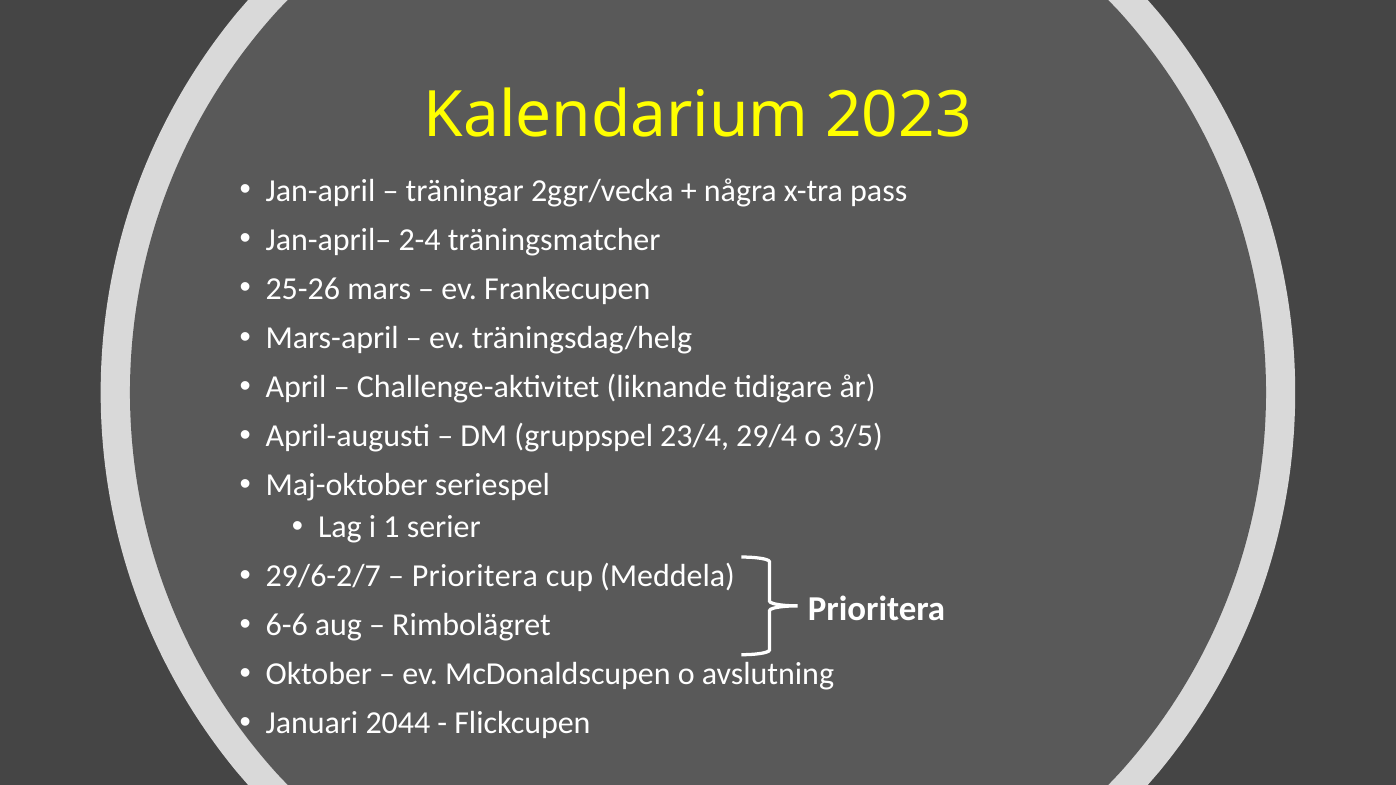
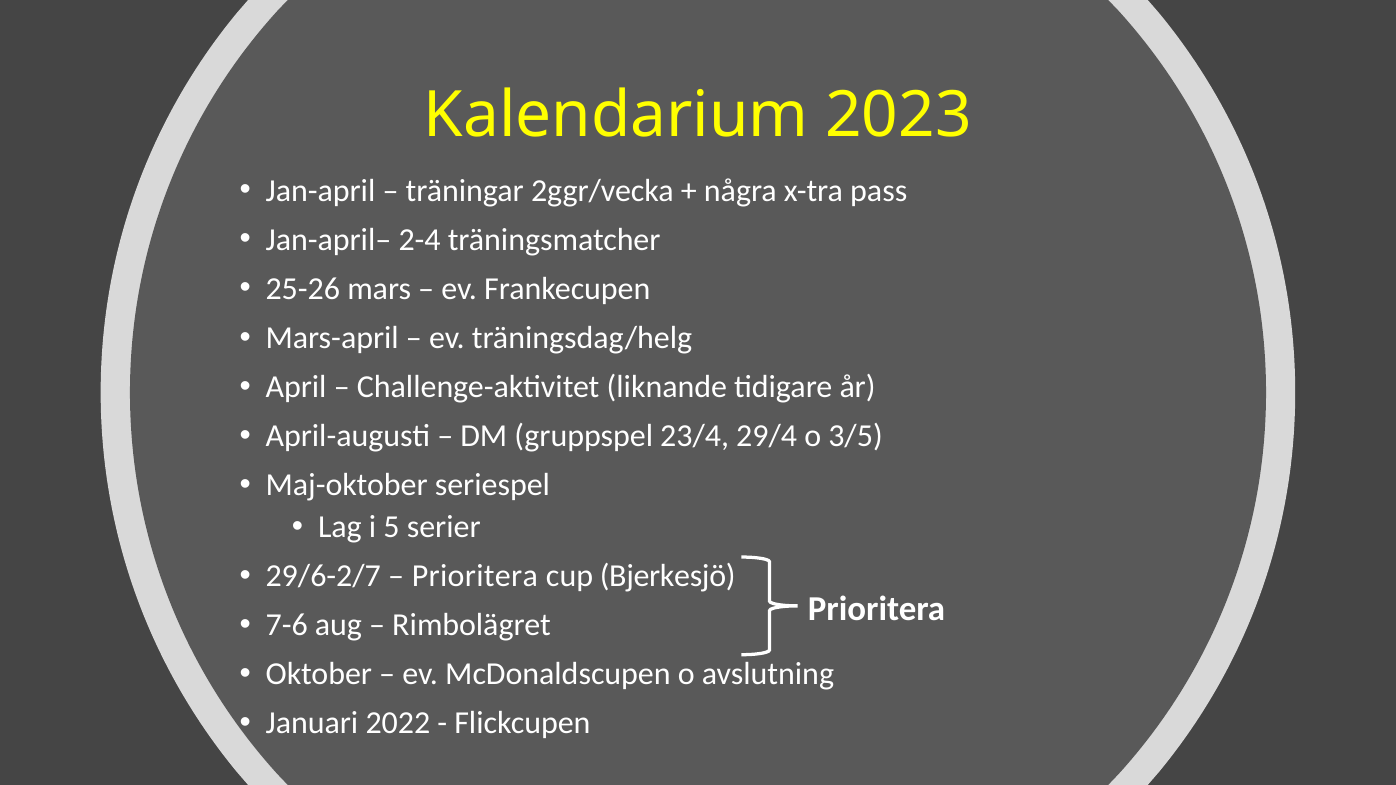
1: 1 -> 5 (392, 527)
Meddela: Meddela -> Bjerkesjö (668, 576)
6-6: 6-6 -> 7-6 (287, 625)
2044: 2044 -> 2022 (398, 723)
